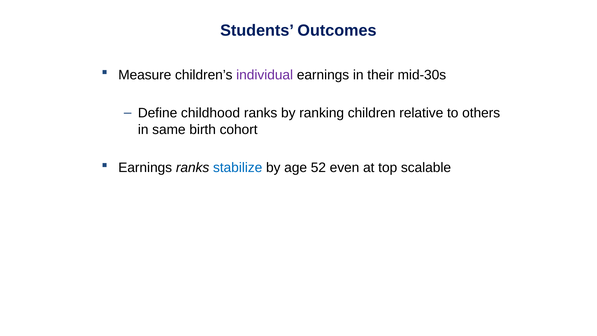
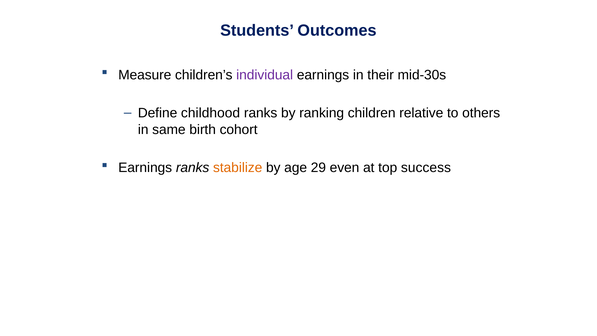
stabilize colour: blue -> orange (238, 168)
52: 52 -> 29 (318, 168)
scalable: scalable -> success (426, 168)
